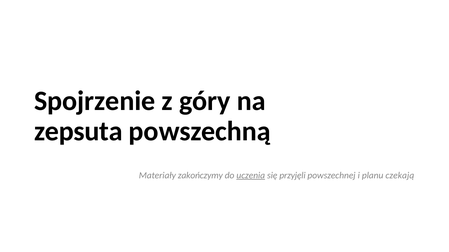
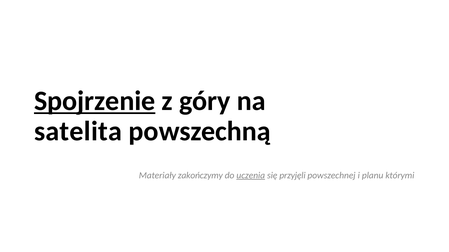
Spojrzenie underline: none -> present (95, 101)
zepsuta: zepsuta -> satelita (78, 132)
czekają: czekają -> którymi (400, 176)
